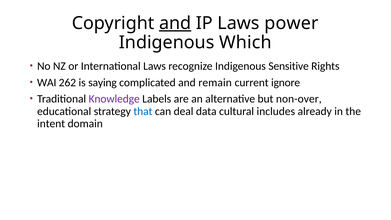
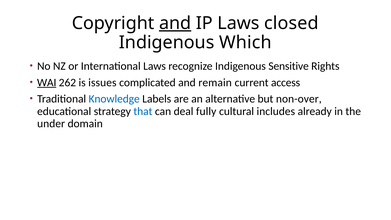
power: power -> closed (291, 23)
WAI underline: none -> present (47, 83)
saying: saying -> issues (102, 83)
ignore: ignore -> access (286, 83)
Knowledge colour: purple -> blue (114, 99)
data: data -> fully (206, 111)
intent: intent -> under (51, 124)
